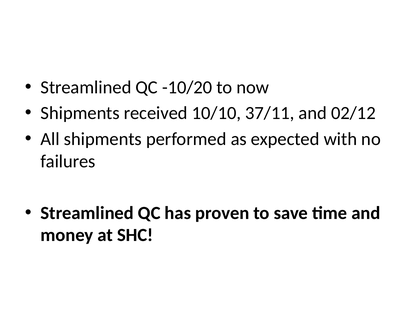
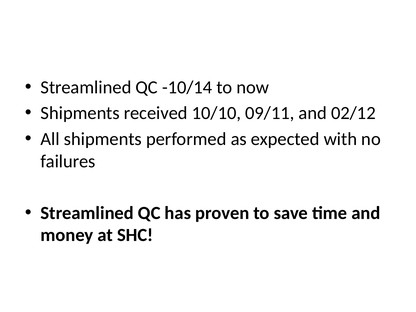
-10/20: -10/20 -> -10/14 (187, 87)
37/11: 37/11 -> 09/11 (270, 113)
